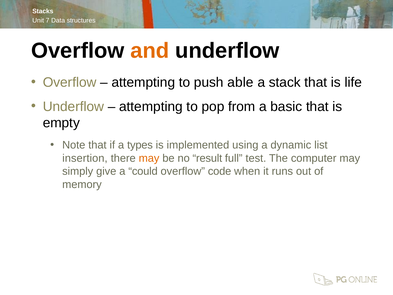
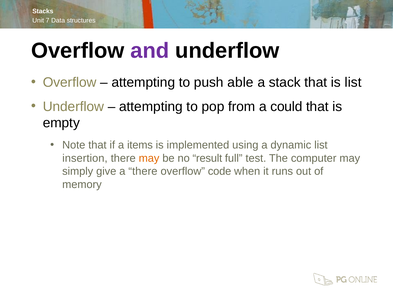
and colour: orange -> purple (150, 51)
is life: life -> list (353, 82)
basic: basic -> could (286, 106)
types: types -> items (140, 145)
a could: could -> there (143, 171)
